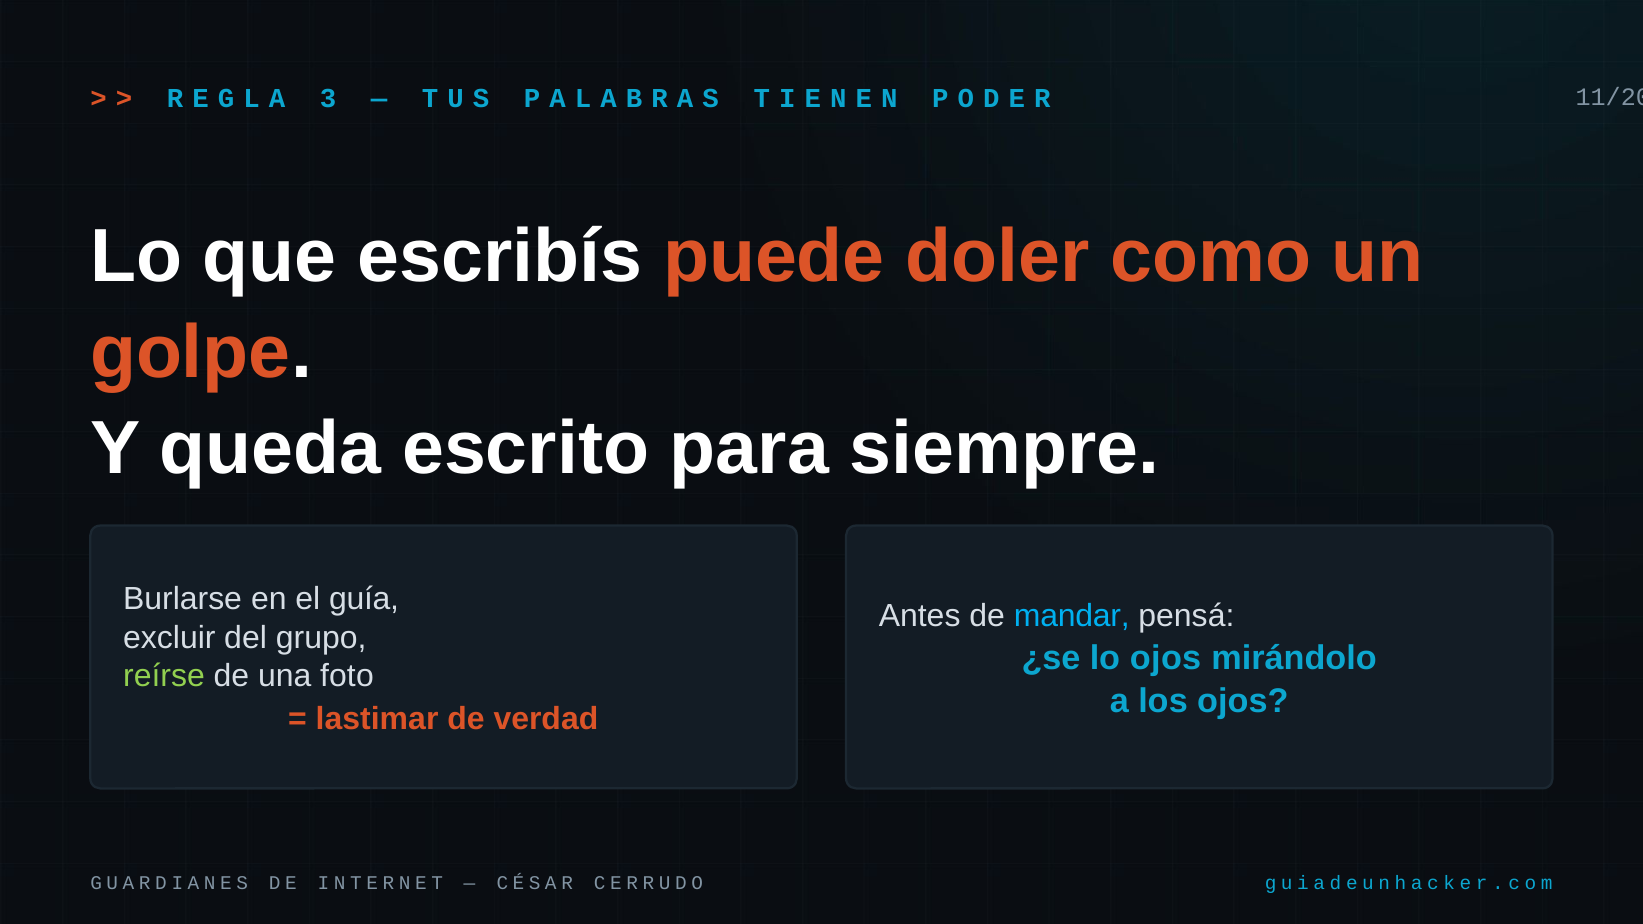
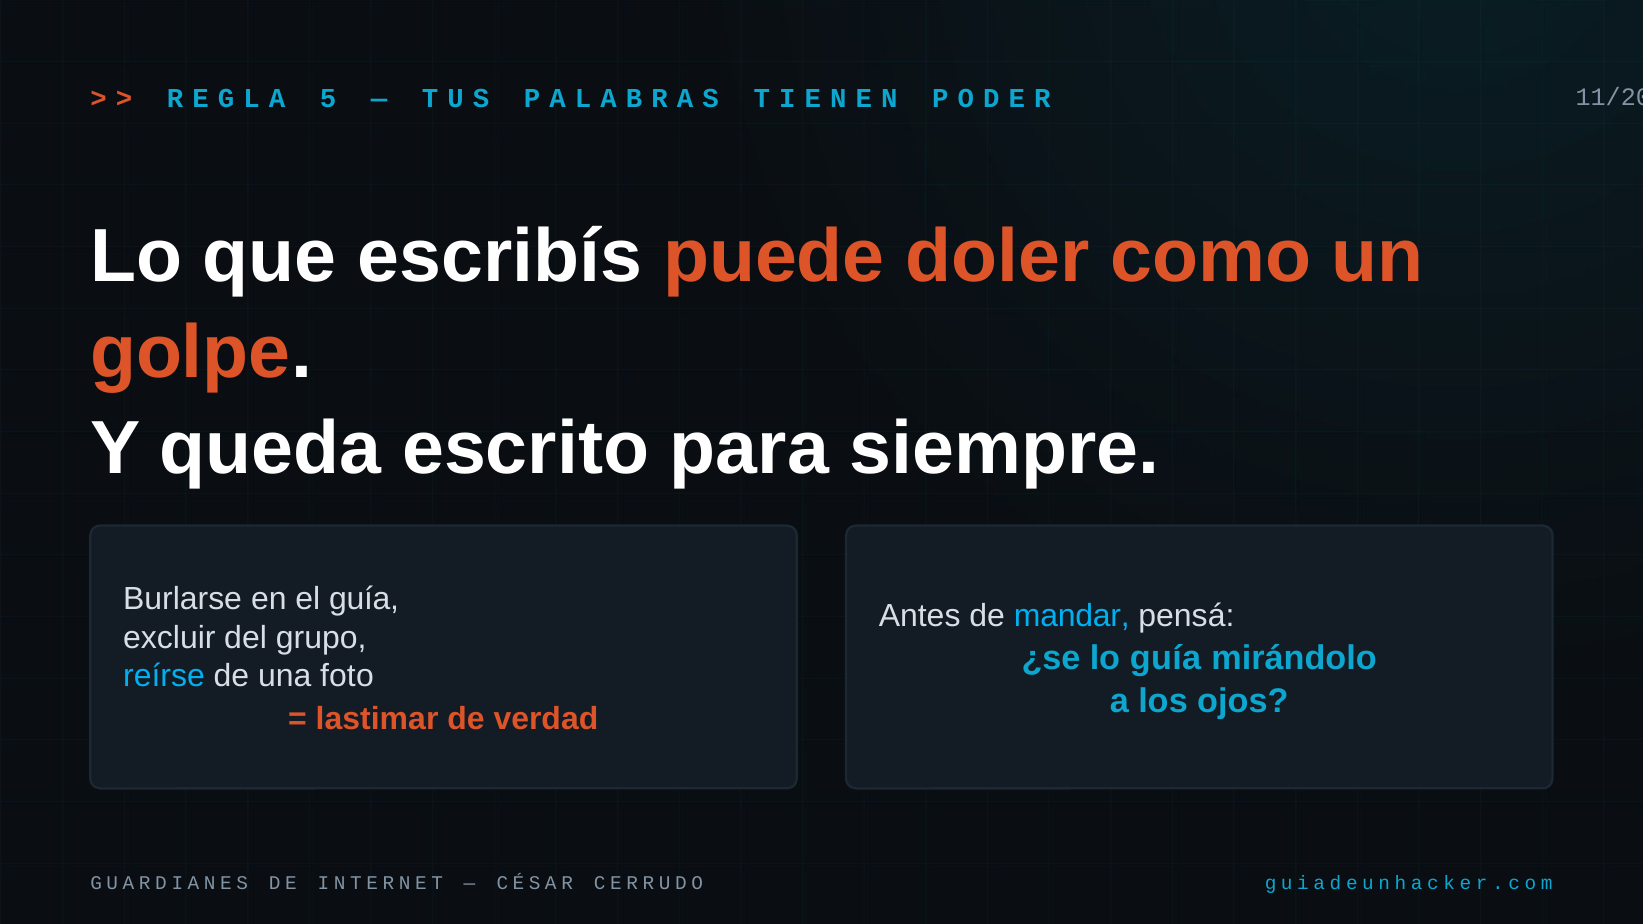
3: 3 -> 5 (328, 99)
lo ojos: ojos -> guía (1166, 658)
reírse colour: light green -> light blue (164, 676)
